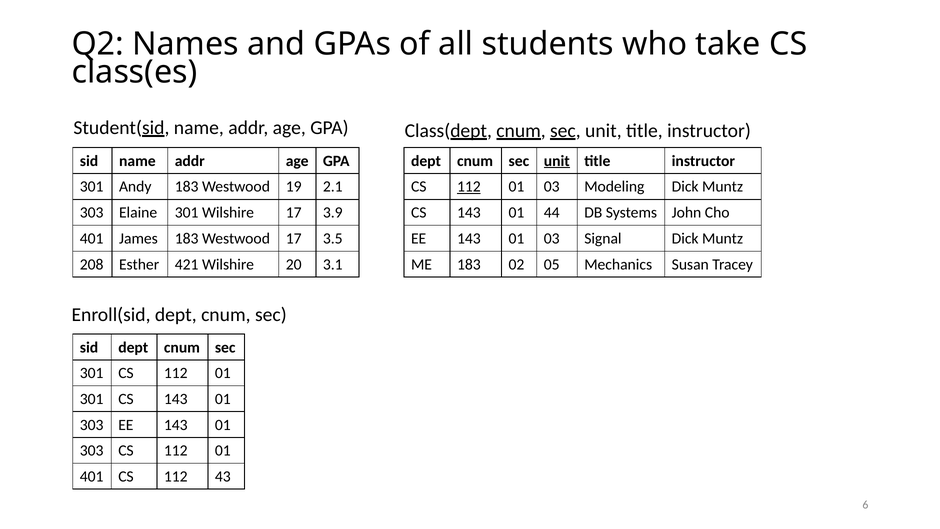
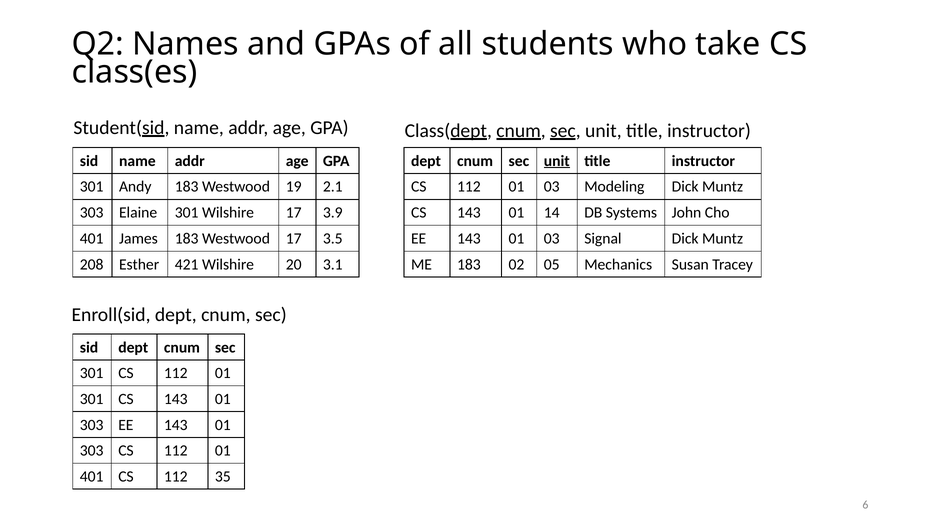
112 underline: present -> none (469, 187)
44: 44 -> 14 (552, 213)
43: 43 -> 35 (223, 476)
